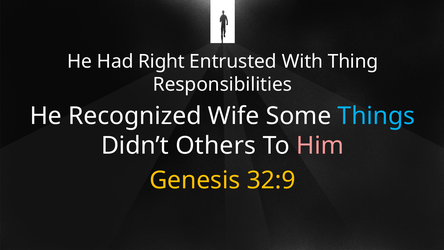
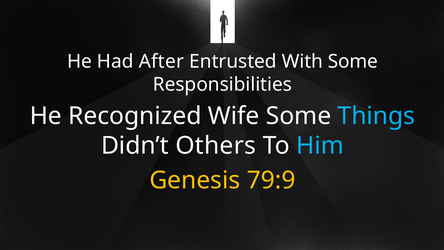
Right: Right -> After (161, 61)
With Thing: Thing -> Some (353, 61)
Him colour: pink -> light blue (320, 146)
32:9: 32:9 -> 79:9 (271, 180)
